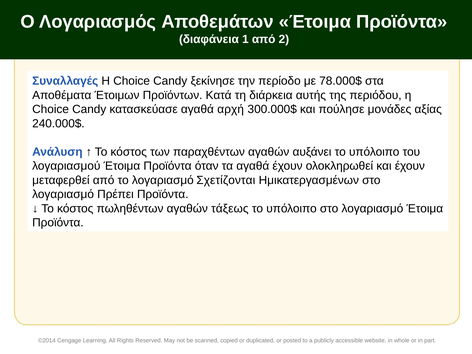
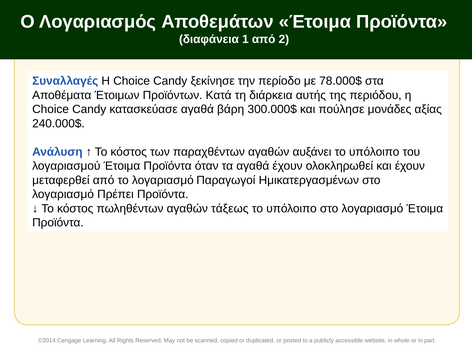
αρχή: αρχή -> βάρη (231, 109)
Σχετίζονται: Σχετίζονται -> Παραγωγοί (226, 180)
